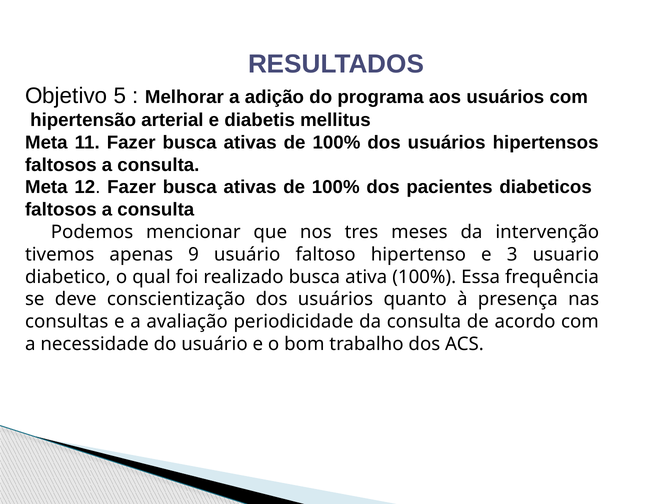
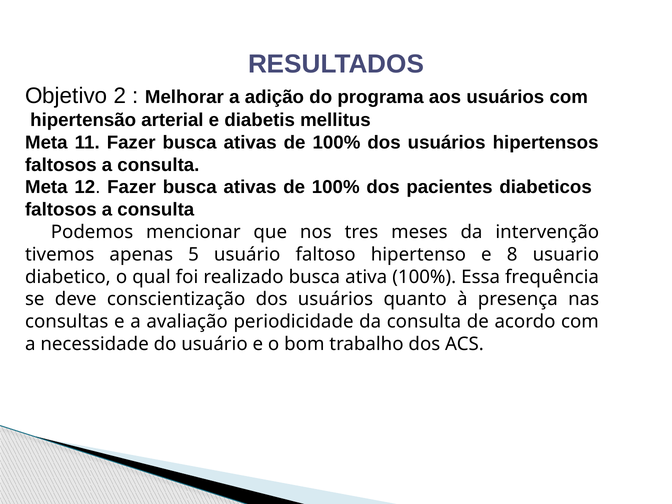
5: 5 -> 2 (120, 96)
9: 9 -> 5 (194, 255)
3: 3 -> 8 (512, 255)
